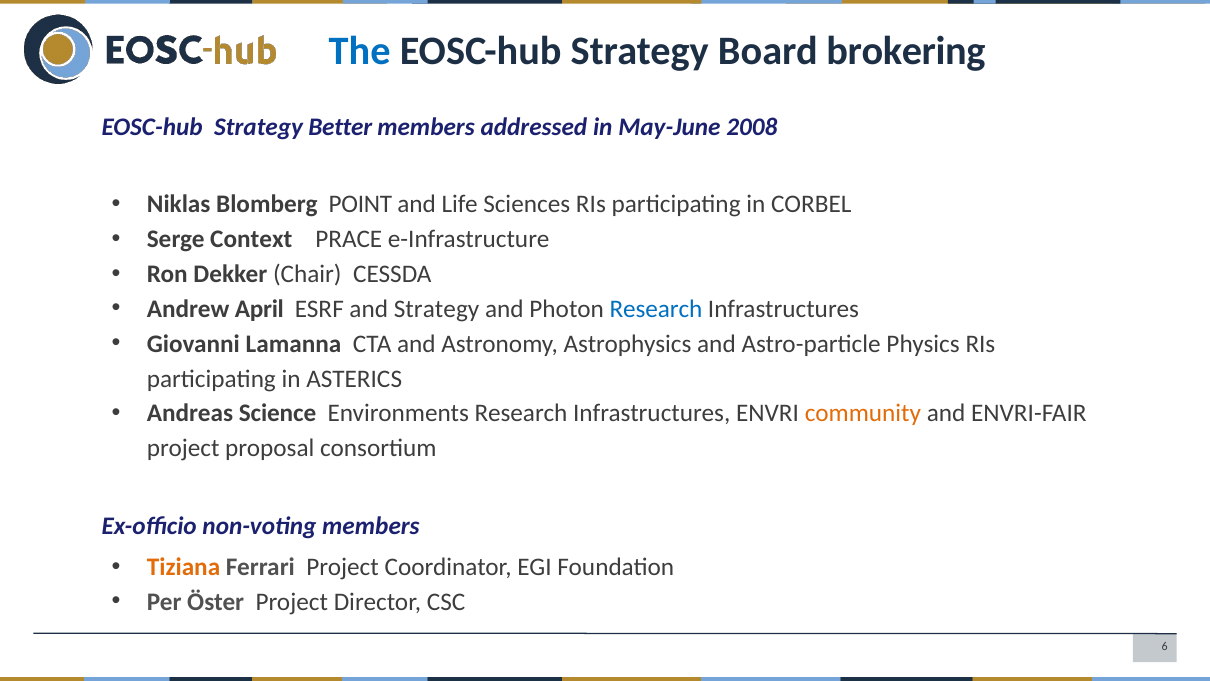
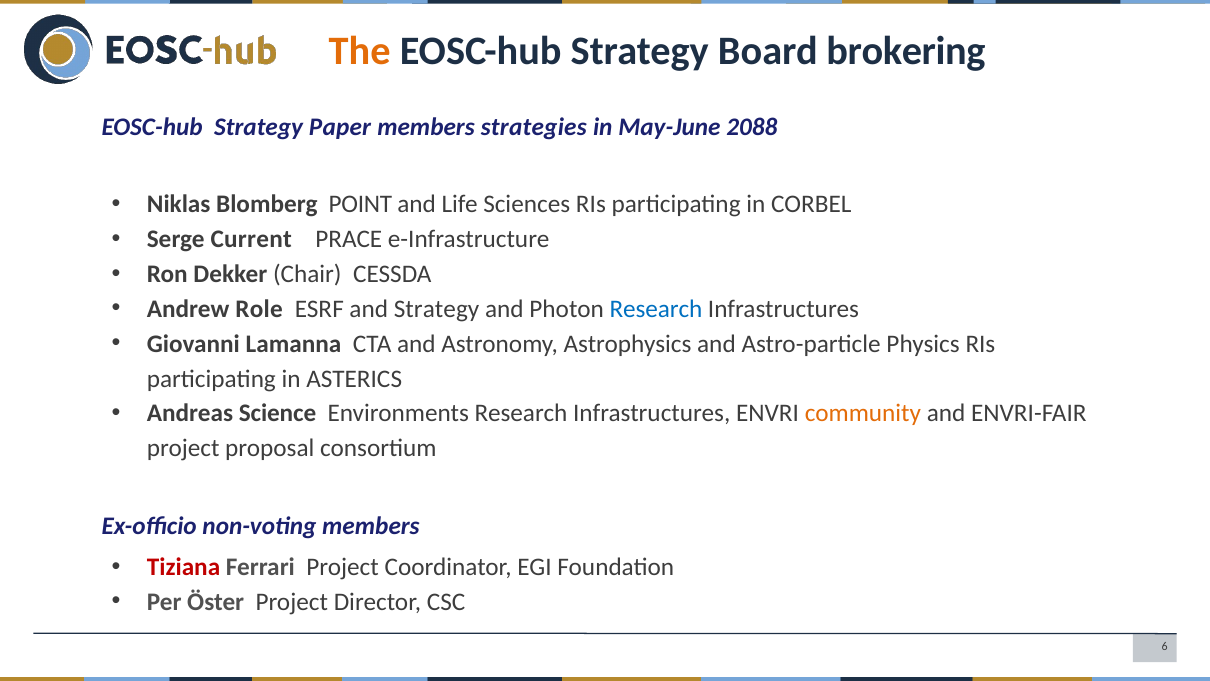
The colour: blue -> orange (360, 51)
Better: Better -> Paper (340, 127)
addressed: addressed -> strategies (534, 127)
2008: 2008 -> 2088 (752, 127)
Context: Context -> Current (251, 239)
April: April -> Role (259, 309)
Tiziana colour: orange -> red (184, 567)
